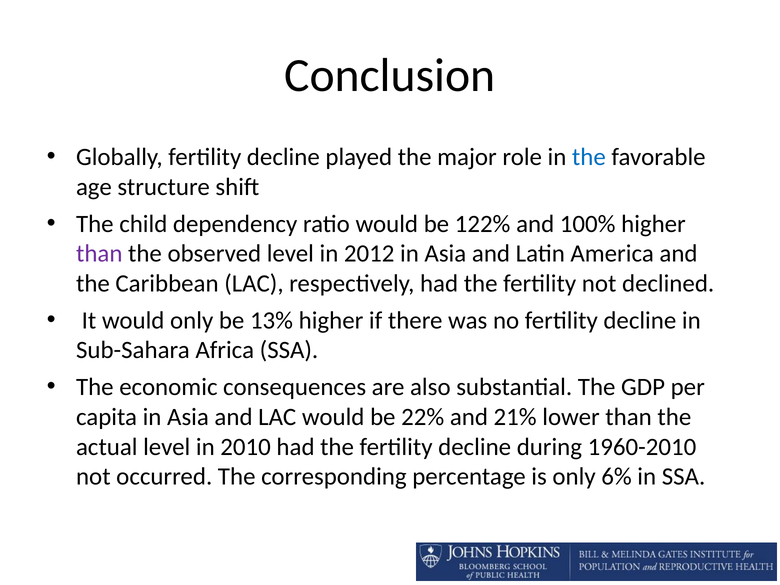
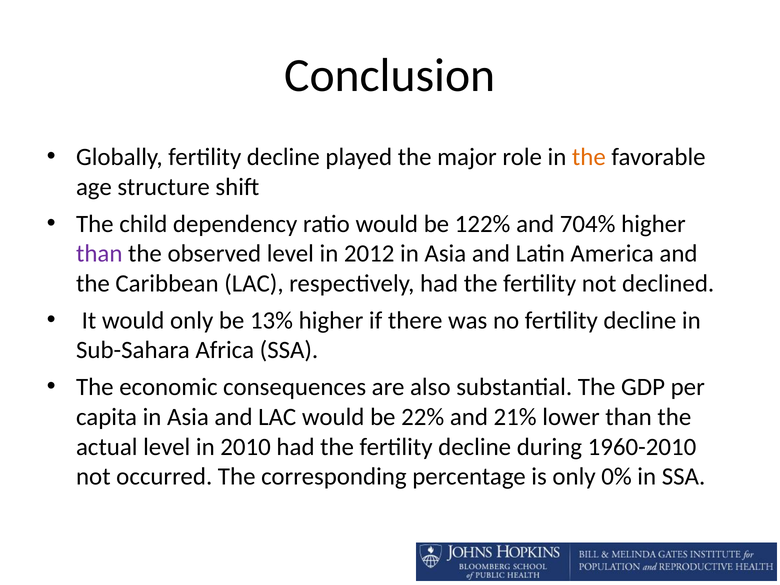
the colour: blue -> orange (589, 157)
100%: 100% -> 704% (588, 224)
6%: 6% -> 0% (616, 477)
